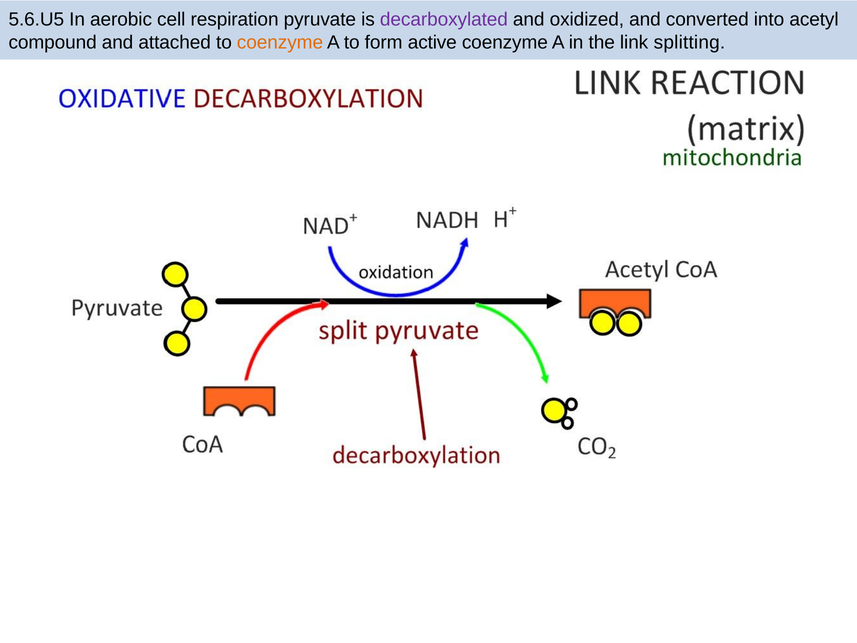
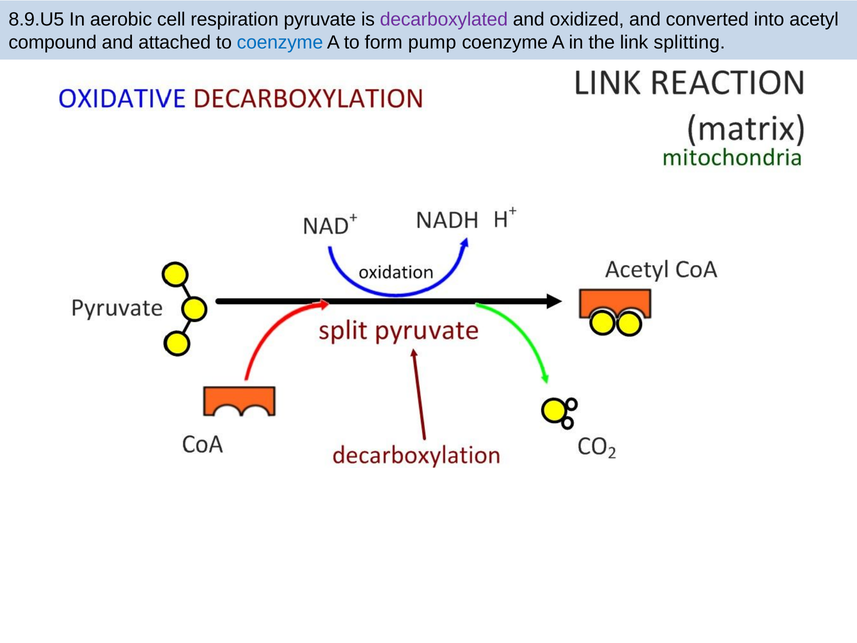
5.6.U5: 5.6.U5 -> 8.9.U5 (36, 20)
coenzyme colour: orange -> blue (280, 42)
active: active -> pump (432, 42)
